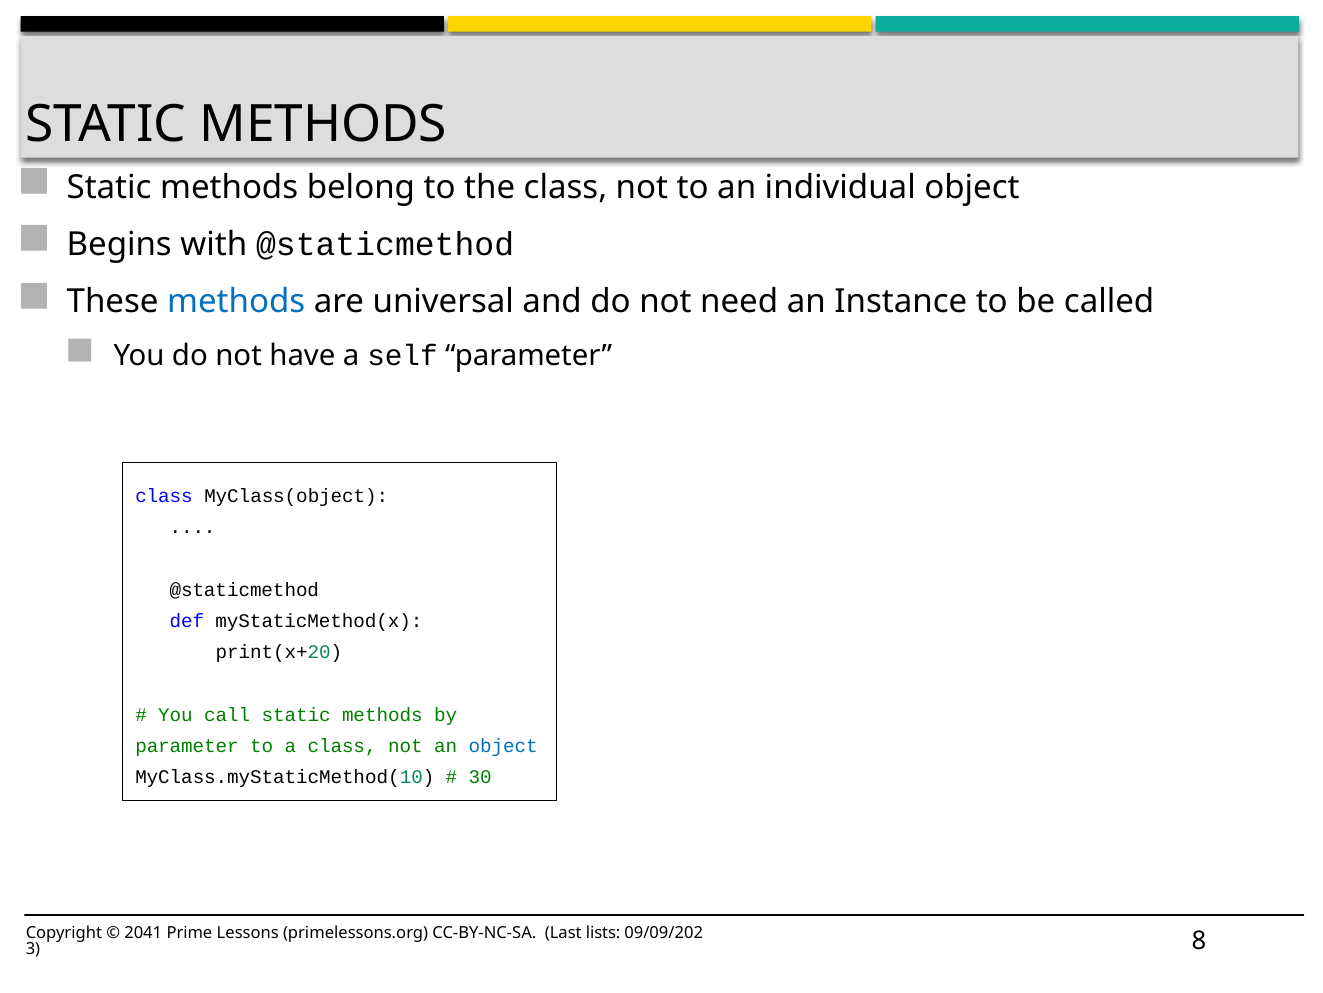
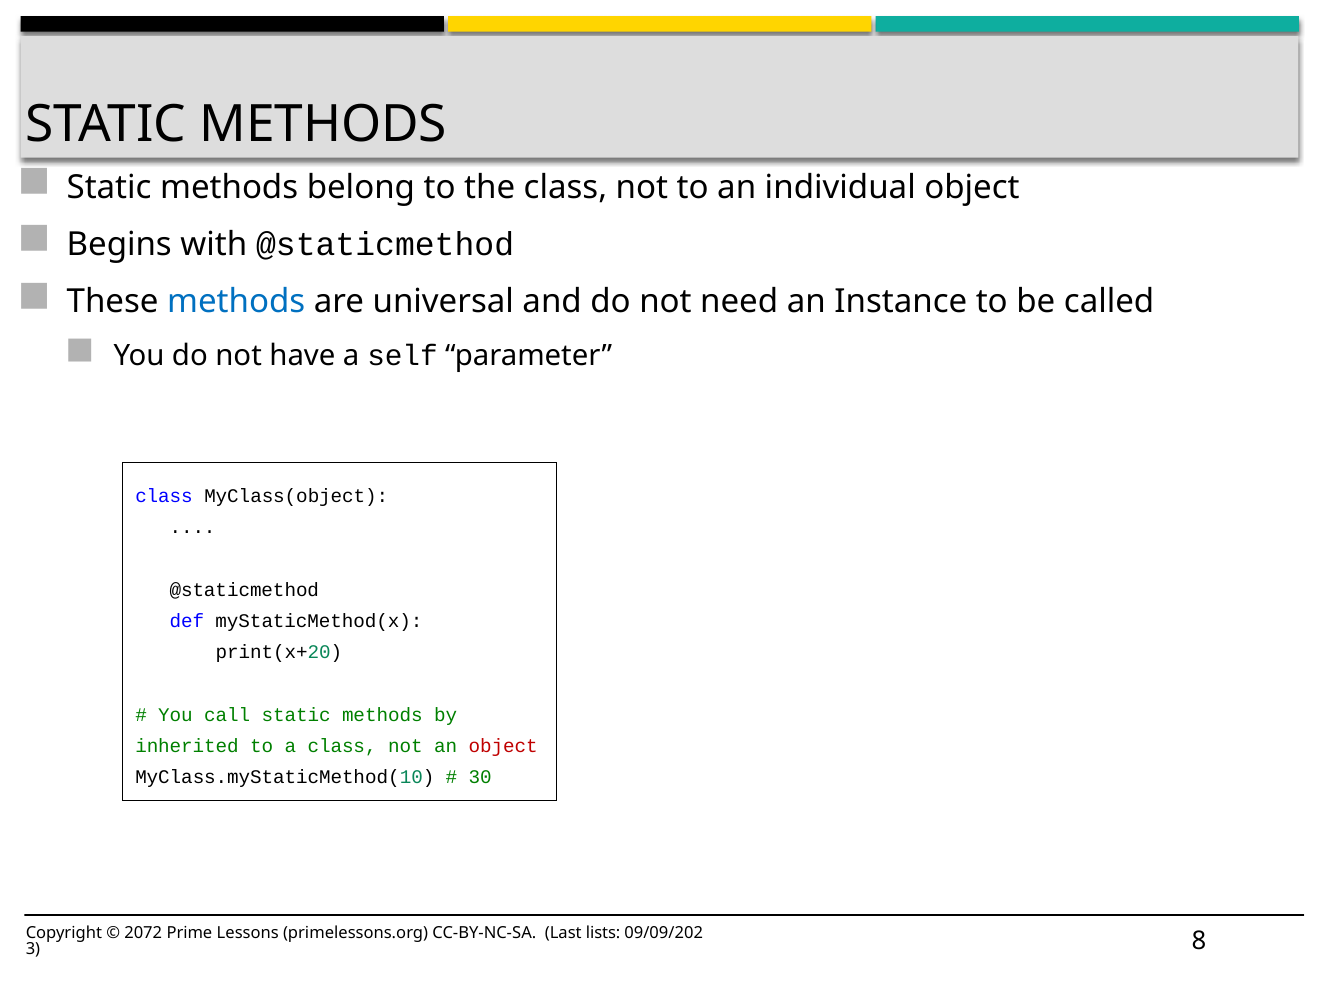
parameter: parameter -> inherited (187, 746)
object colour: blue -> red (503, 746)
2041: 2041 -> 2072 (143, 932)
